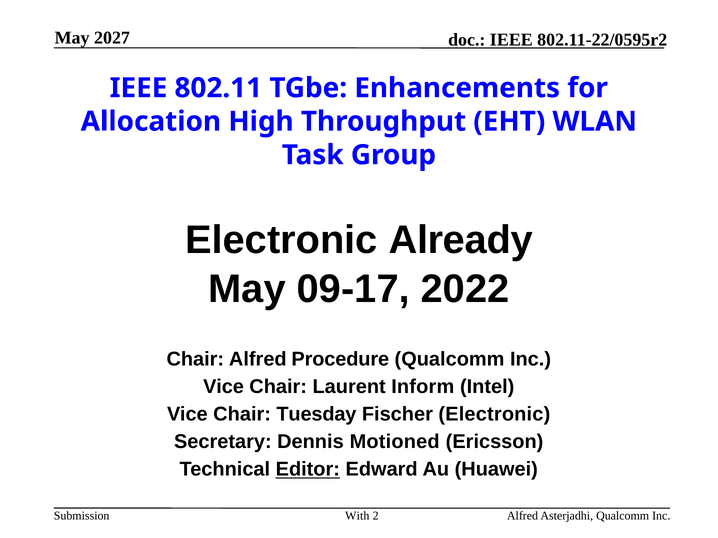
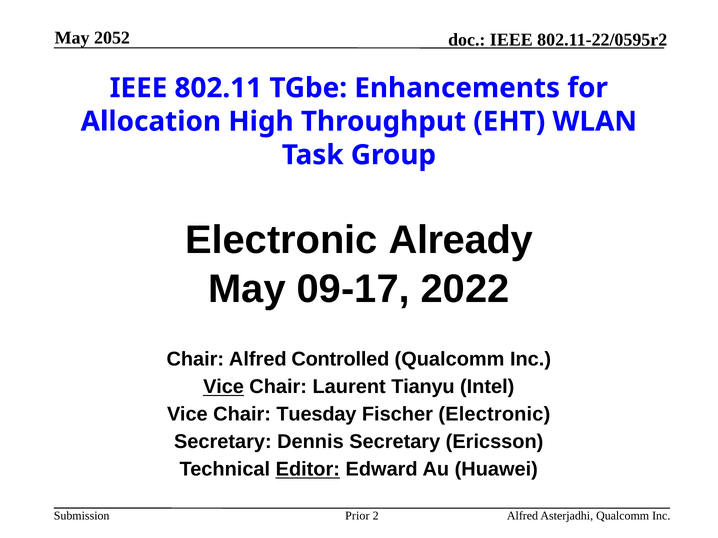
2027: 2027 -> 2052 (112, 38)
Procedure: Procedure -> Controlled (340, 360)
Vice underline: none -> present (224, 387)
Inform: Inform -> Tianyu (423, 387)
Dennis Motioned: Motioned -> Secretary (395, 442)
With: With -> Prior (357, 516)
